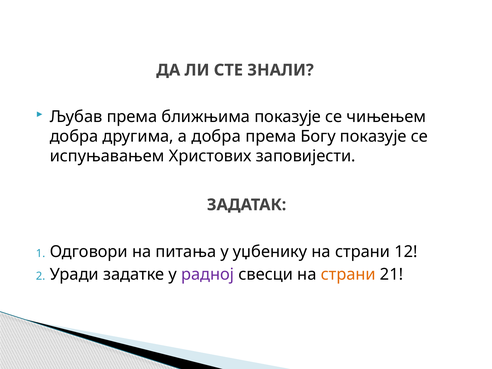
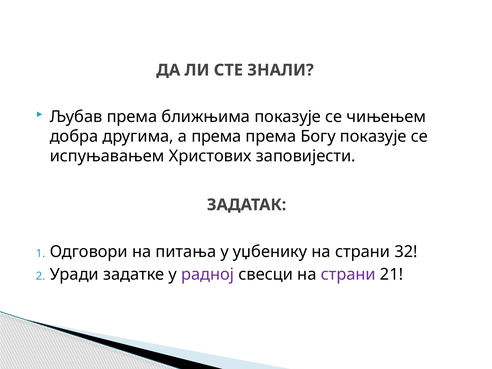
а добра: добра -> према (216, 136)
12: 12 -> 32 (406, 252)
страни colour: orange -> purple (348, 274)
